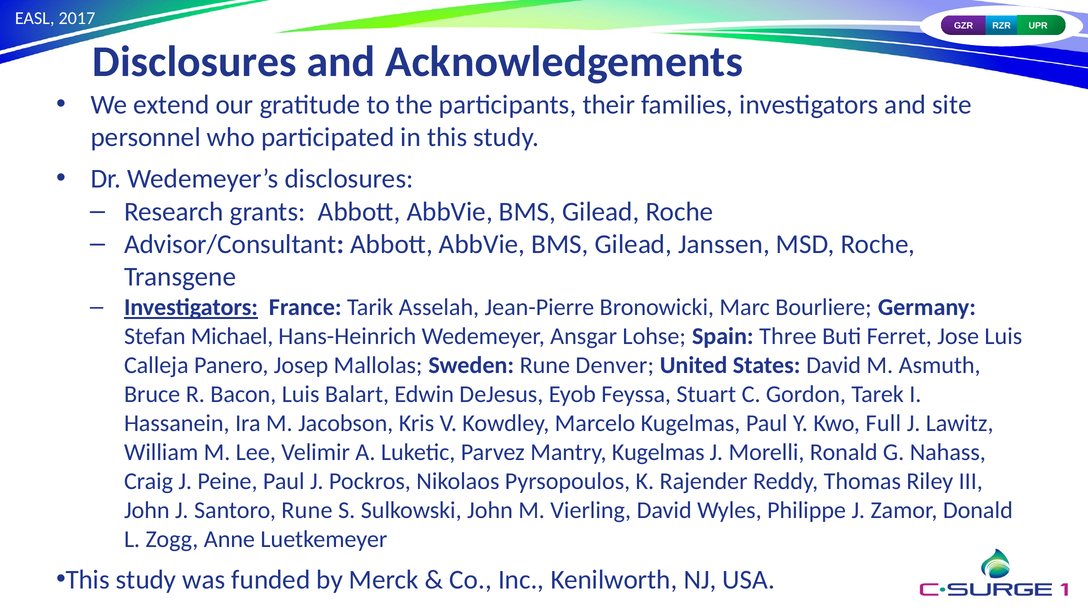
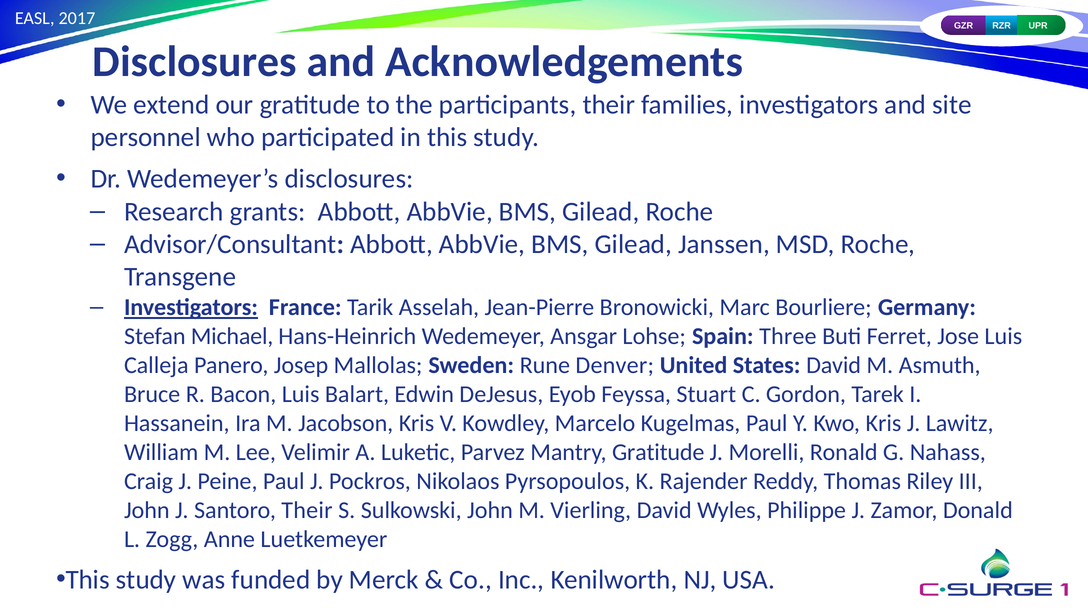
Kwo Full: Full -> Kris (883, 424)
Mantry Kugelmas: Kugelmas -> Gratitude (658, 452)
Santoro Rune: Rune -> Their (307, 510)
